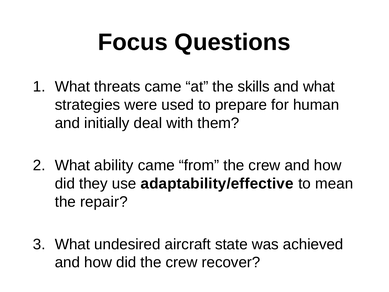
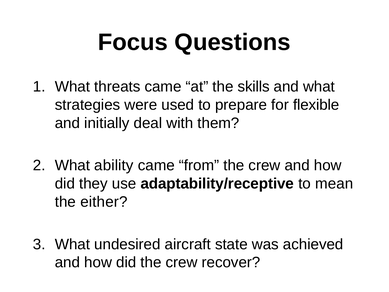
human: human -> flexible (316, 105)
adaptability/effective: adaptability/effective -> adaptability/receptive (217, 183)
repair: repair -> either (104, 202)
